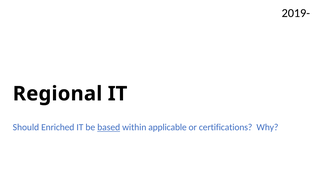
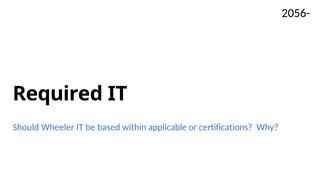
2019-: 2019- -> 2056- (296, 13)
Regional: Regional -> Required (58, 94)
Enriched: Enriched -> Wheeler (58, 128)
based underline: present -> none (109, 128)
